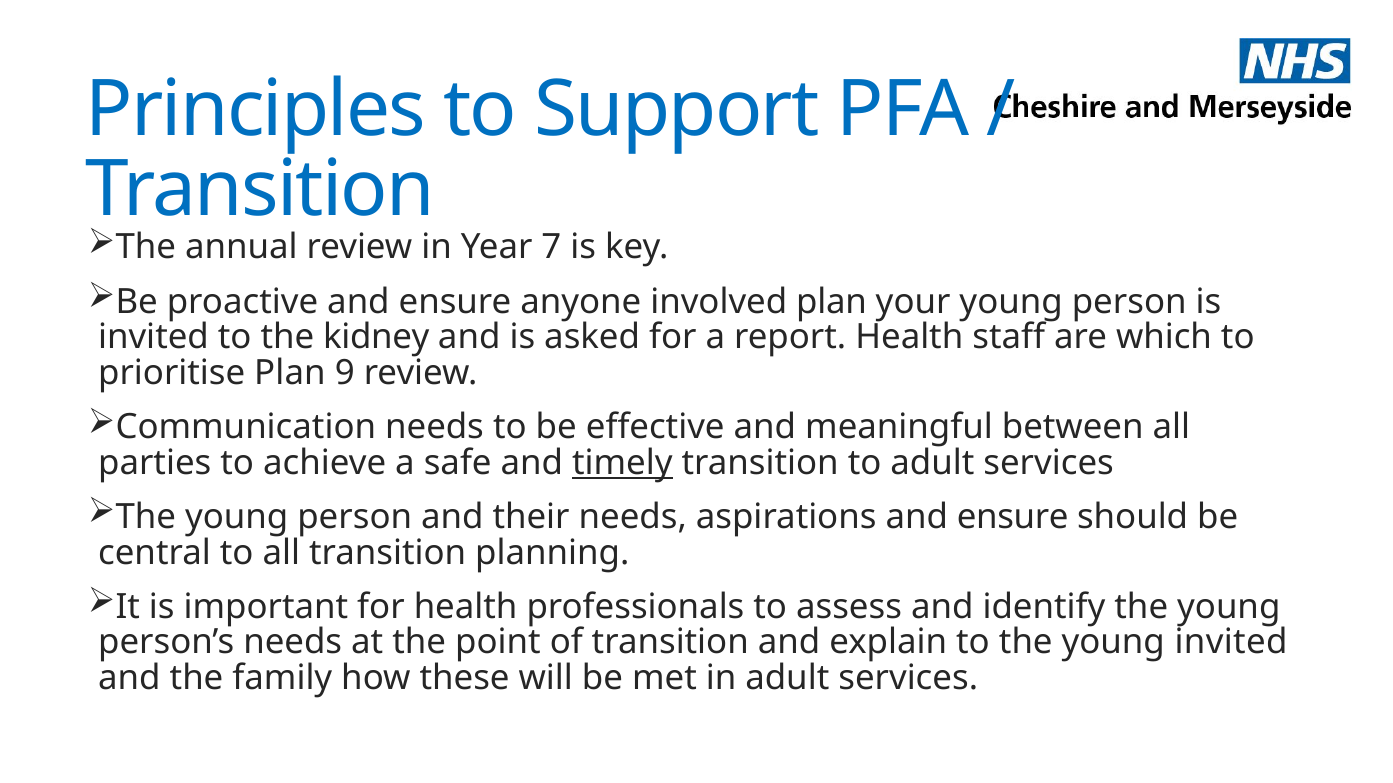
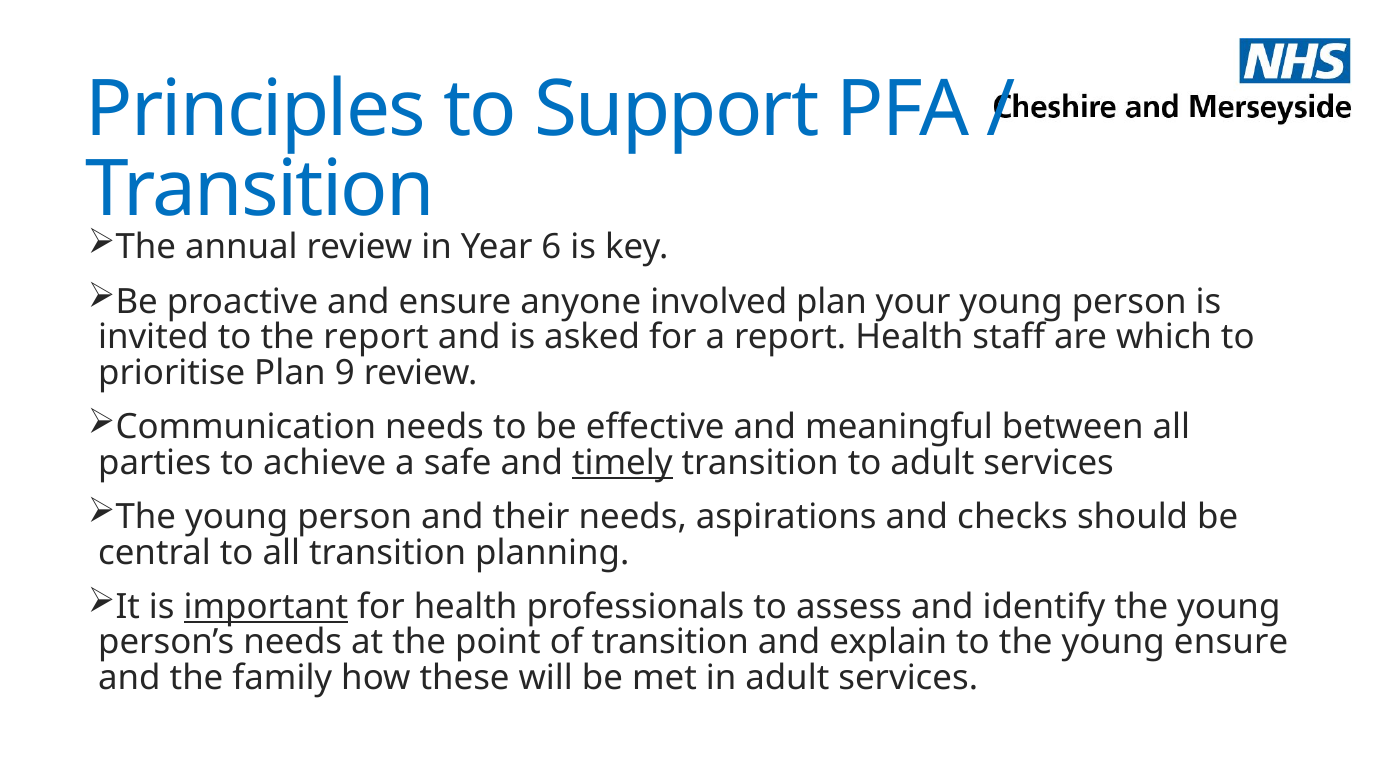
7: 7 -> 6 (551, 248)
the kidney: kidney -> report (376, 338)
aspirations and ensure: ensure -> checks (1012, 517)
important underline: none -> present (266, 607)
young invited: invited -> ensure (1231, 643)
